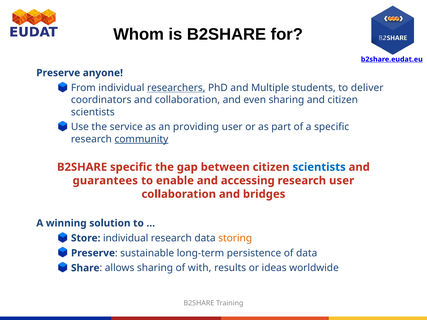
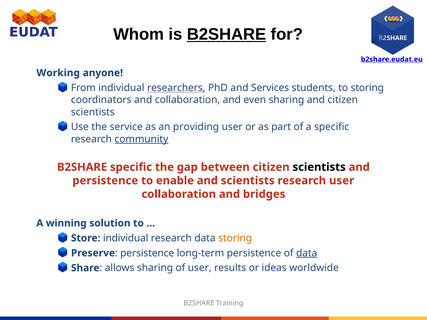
B2SHARE underline: none -> present (226, 34)
Preserve: Preserve -> Working (58, 73)
Multiple: Multiple -> Services (270, 88)
to deliver: deliver -> storing (367, 88)
scientists colour: blue -> black (319, 167)
guarantees: guarantees -> persistence (105, 181)
and accessing: accessing -> scientists (248, 181)
Preserve sustainable: sustainable -> persistence (147, 253)
data underline: none -> present (307, 253)
of with: with -> user (200, 268)
